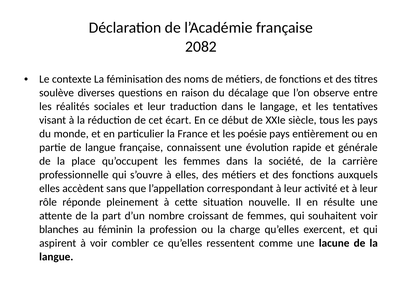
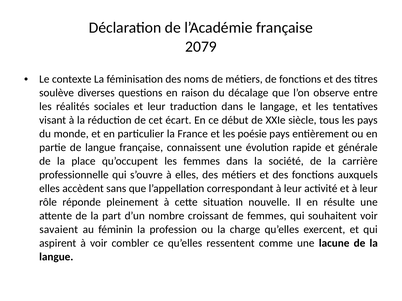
2082: 2082 -> 2079 (201, 47)
blanches: blanches -> savaient (59, 230)
